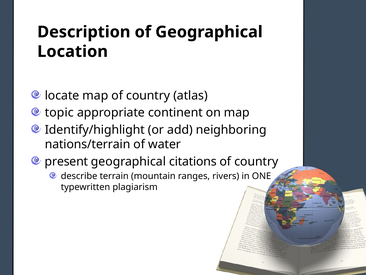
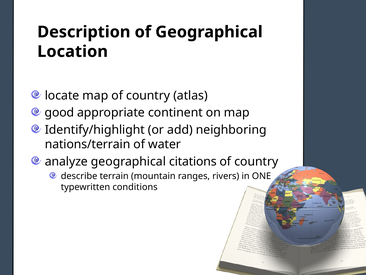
topic: topic -> good (59, 112)
present: present -> analyze (66, 161)
plagiarism: plagiarism -> conditions (135, 187)
